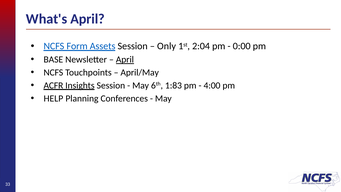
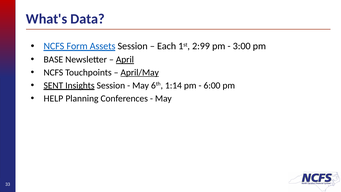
What's April: April -> Data (88, 19)
Only: Only -> Each (167, 46)
2:04: 2:04 -> 2:99 (201, 46)
0:00: 0:00 -> 3:00 (242, 46)
April/May underline: none -> present (140, 72)
ACFR: ACFR -> SENT (53, 85)
1:83: 1:83 -> 1:14 (173, 85)
4:00: 4:00 -> 6:00 (212, 85)
